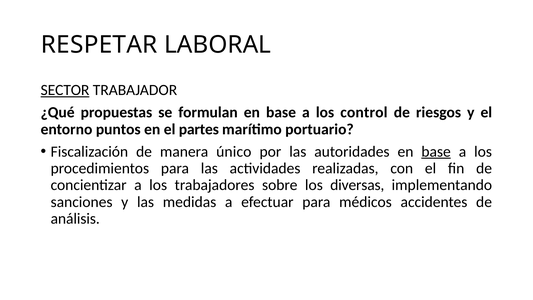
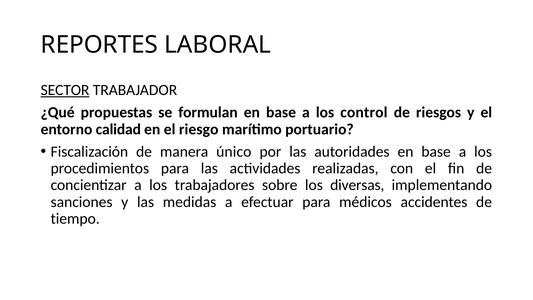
RESPETAR: RESPETAR -> REPORTES (99, 45)
puntos: puntos -> calidad (118, 129)
partes: partes -> riesgo (199, 129)
base underline: present -> none (436, 151)
análisis: análisis -> tiempo (75, 219)
